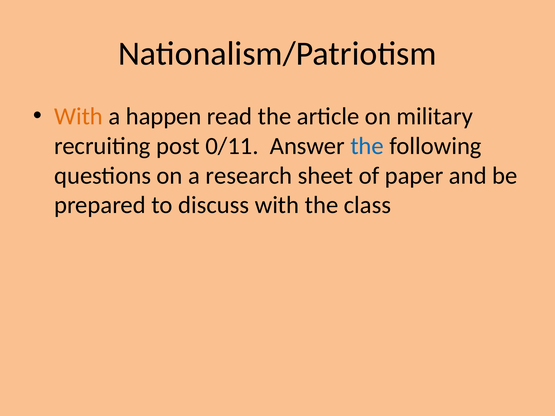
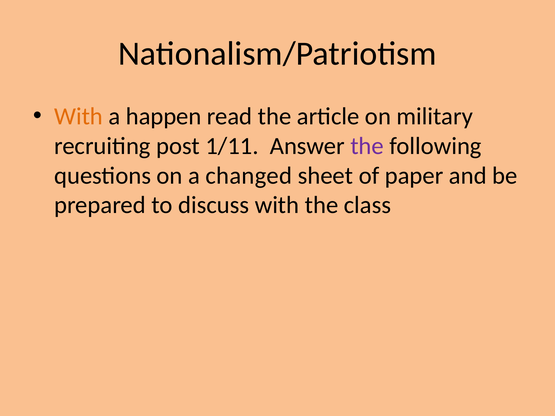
0/11: 0/11 -> 1/11 (232, 146)
the colour: blue -> purple (367, 146)
research: research -> changed (249, 176)
